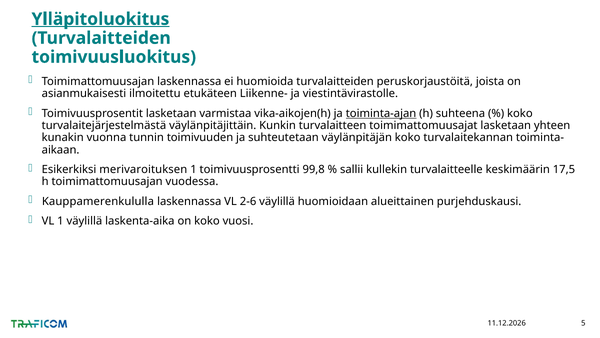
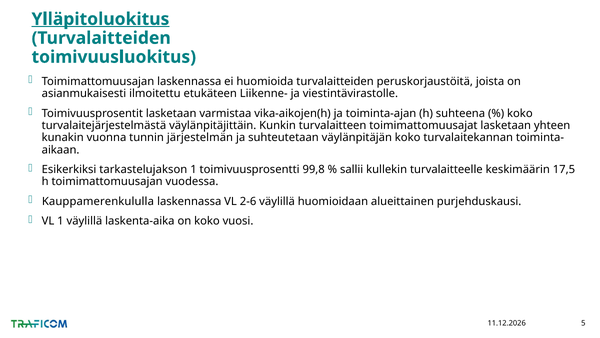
toiminta-ajan underline: present -> none (381, 113)
toimivuuden: toimivuuden -> järjestelmän (200, 137)
merivaroituksen: merivaroituksen -> tarkastelujakson (143, 169)
